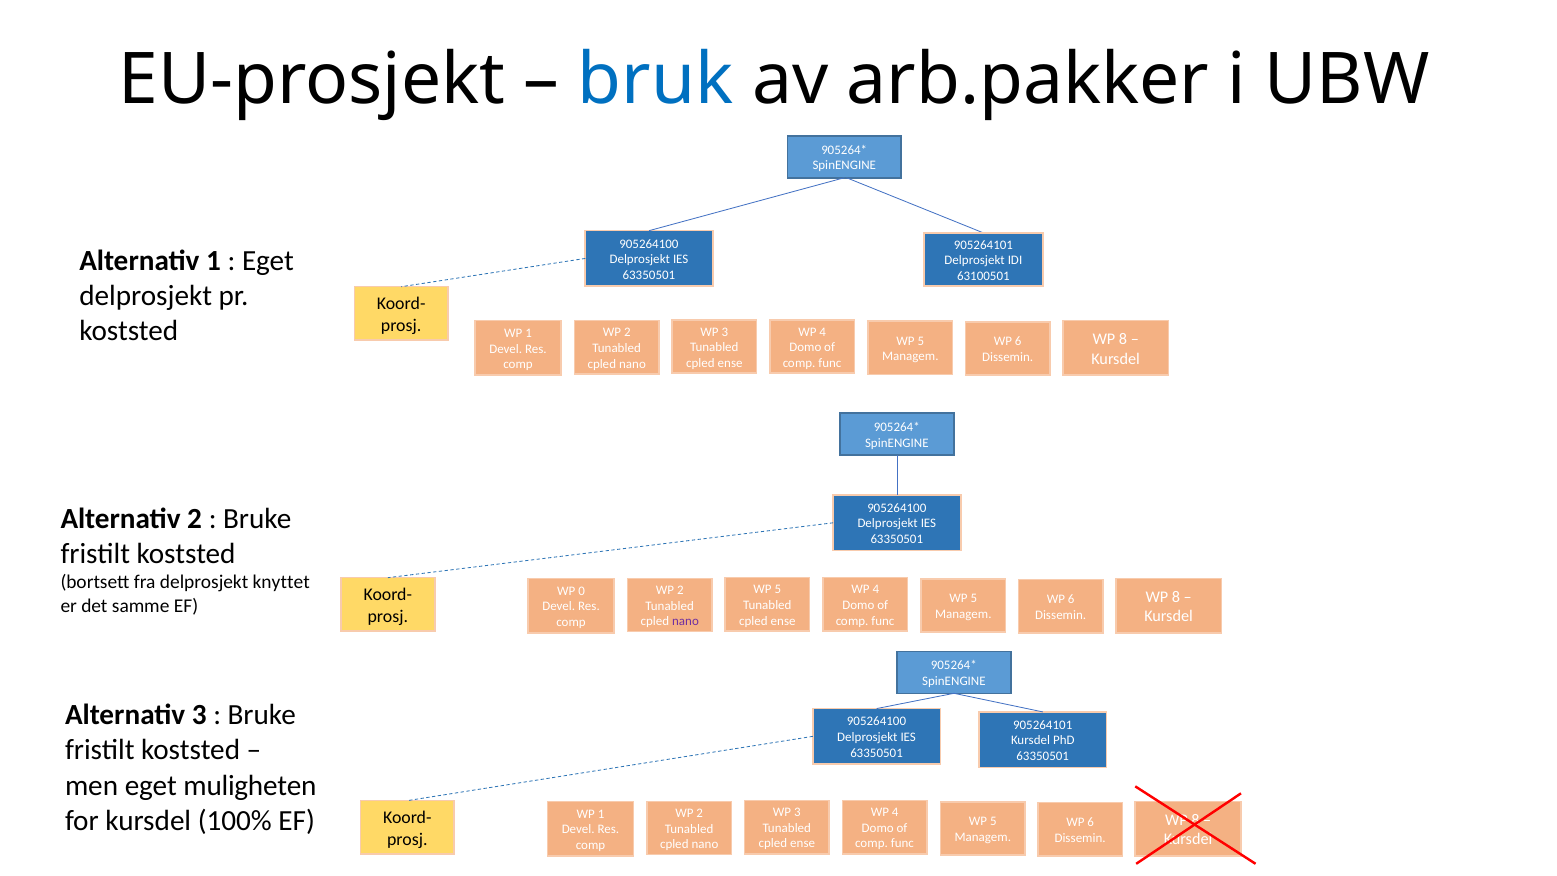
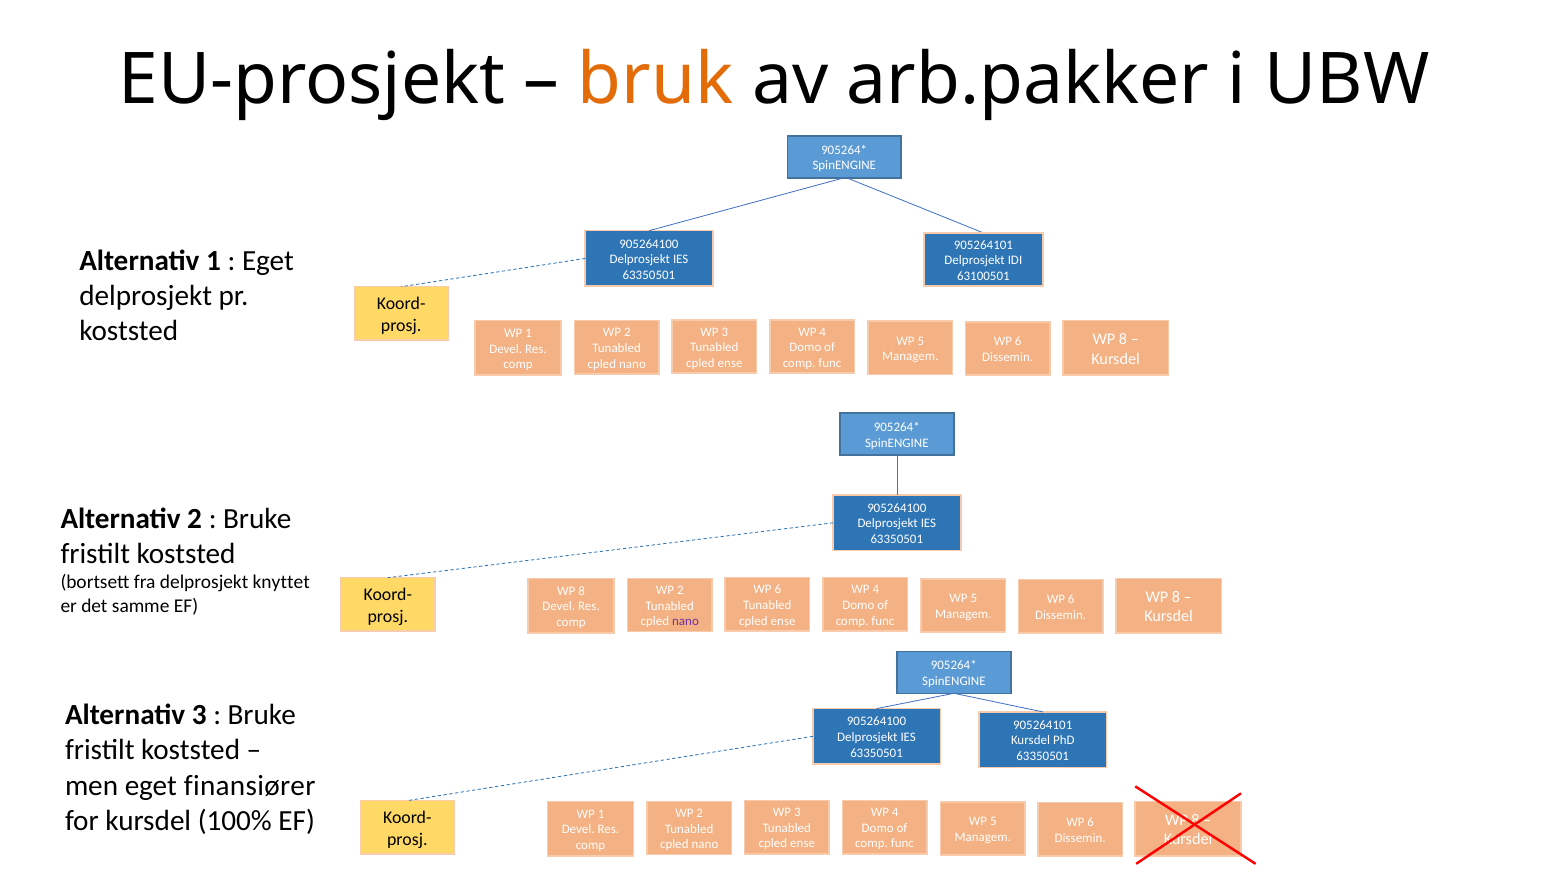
bruk colour: blue -> orange (656, 80)
5: 5 -> 6 (778, 590)
0: 0 -> 8 (582, 591)
muligheten: muligheten -> finansiører (250, 785)
